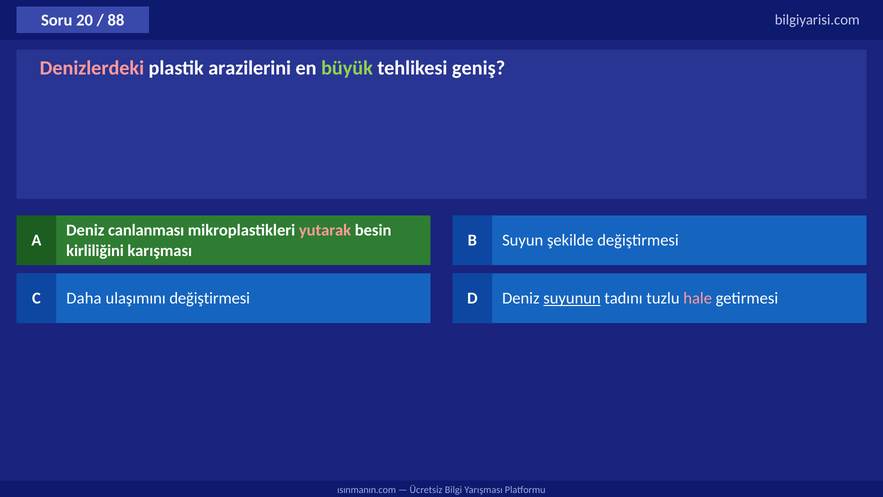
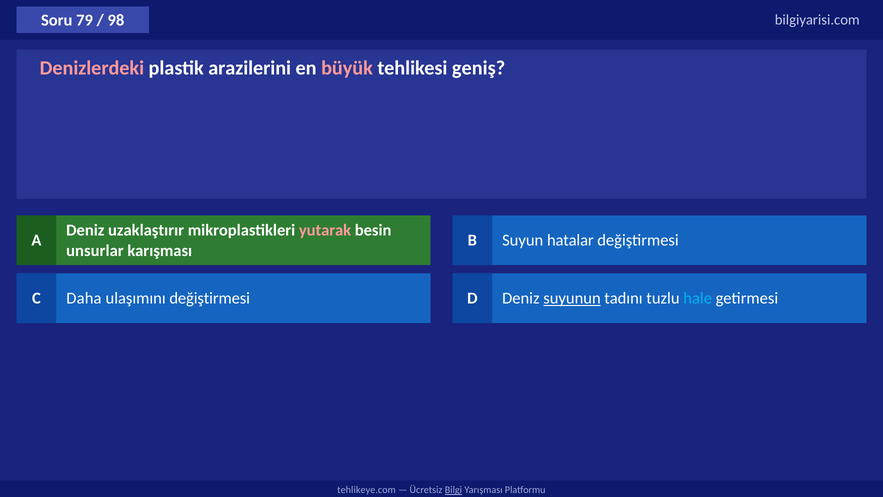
20: 20 -> 79 (85, 20)
88: 88 -> 98 (116, 20)
büyük colour: light green -> pink (347, 68)
canlanması: canlanması -> uzaklaştırır (146, 230)
şekilde: şekilde -> hatalar (570, 240)
kirliliğini: kirliliğini -> unsurlar (95, 250)
hale colour: pink -> light blue (698, 298)
ısınmanın.com: ısınmanın.com -> tehlikeye.com (366, 490)
Bilgi underline: none -> present (453, 490)
